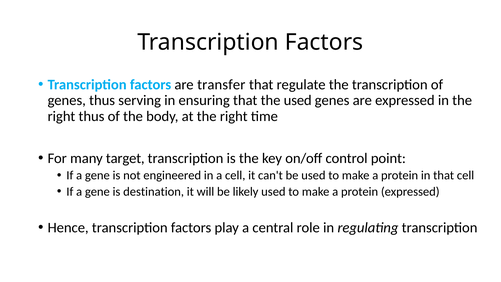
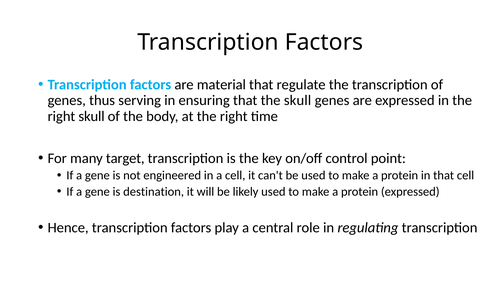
transfer: transfer -> material (221, 85)
the used: used -> skull (298, 100)
right thus: thus -> skull (92, 116)
